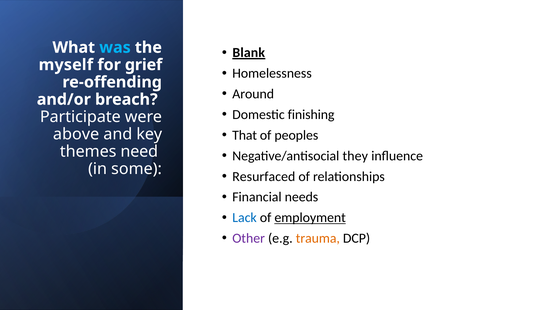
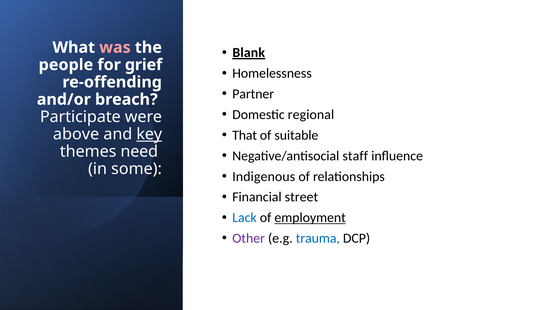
was colour: light blue -> pink (115, 48)
myself: myself -> people (66, 65)
Around: Around -> Partner (253, 94)
finishing: finishing -> regional (311, 115)
peoples: peoples -> suitable (296, 135)
key underline: none -> present (149, 134)
they: they -> staff (355, 156)
Resurfaced: Resurfaced -> Indigenous (264, 177)
needs: needs -> street (301, 197)
trauma colour: orange -> blue (318, 239)
